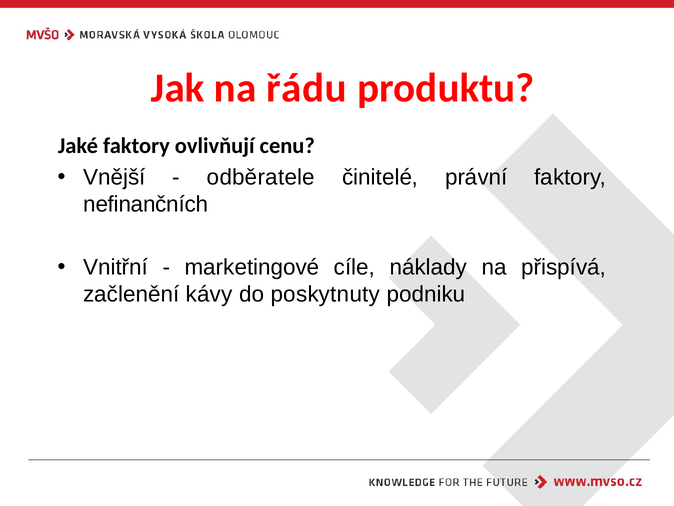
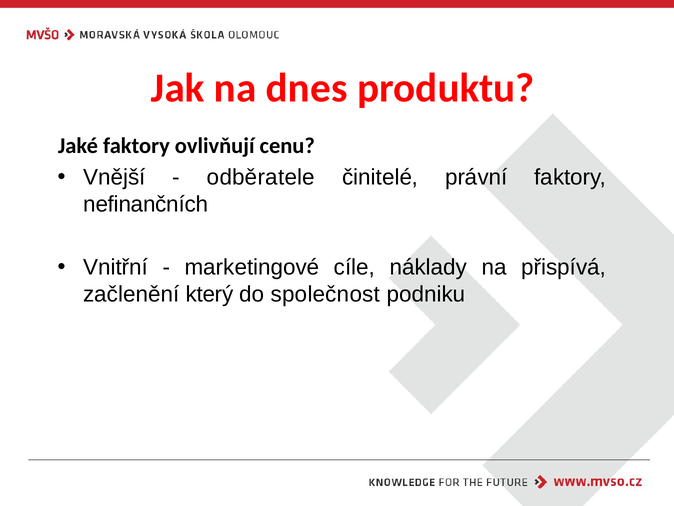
řádu: řádu -> dnes (307, 88)
kávy: kávy -> který (209, 294)
poskytnuty: poskytnuty -> společnost (325, 294)
